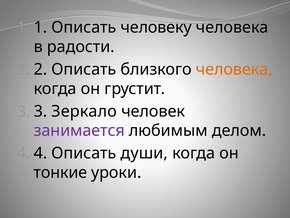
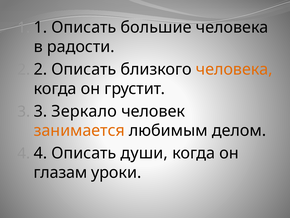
человеку: человеку -> большие (156, 27)
занимается colour: purple -> orange (79, 130)
тонкие: тонкие -> глазам (60, 172)
